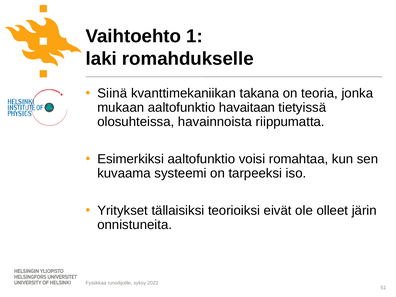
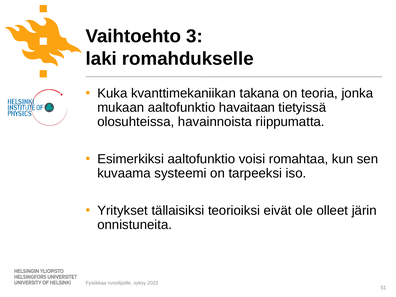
1: 1 -> 3 (195, 36)
Siinä: Siinä -> Kuka (112, 93)
